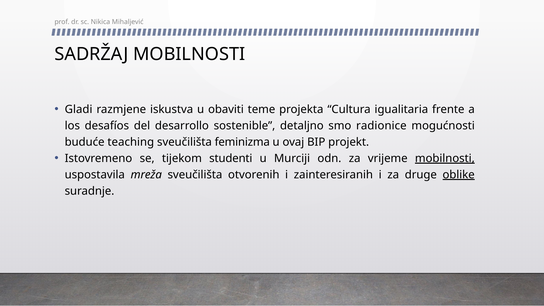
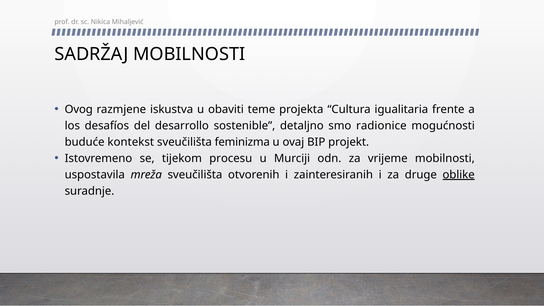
Gladi: Gladi -> Ovog (79, 109)
teaching: teaching -> kontekst (131, 142)
studenti: studenti -> procesu (231, 158)
mobilnosti underline: present -> none (445, 158)
